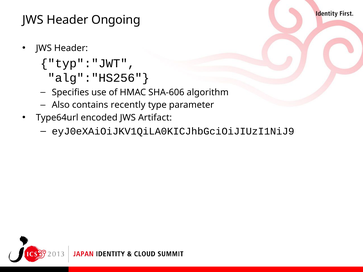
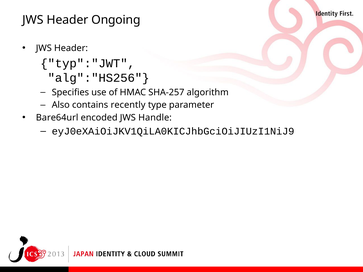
SHA-606: SHA-606 -> SHA-257 (166, 92)
Type64url: Type64url -> Bare64url (57, 118)
Artifact: Artifact -> Handle (155, 118)
